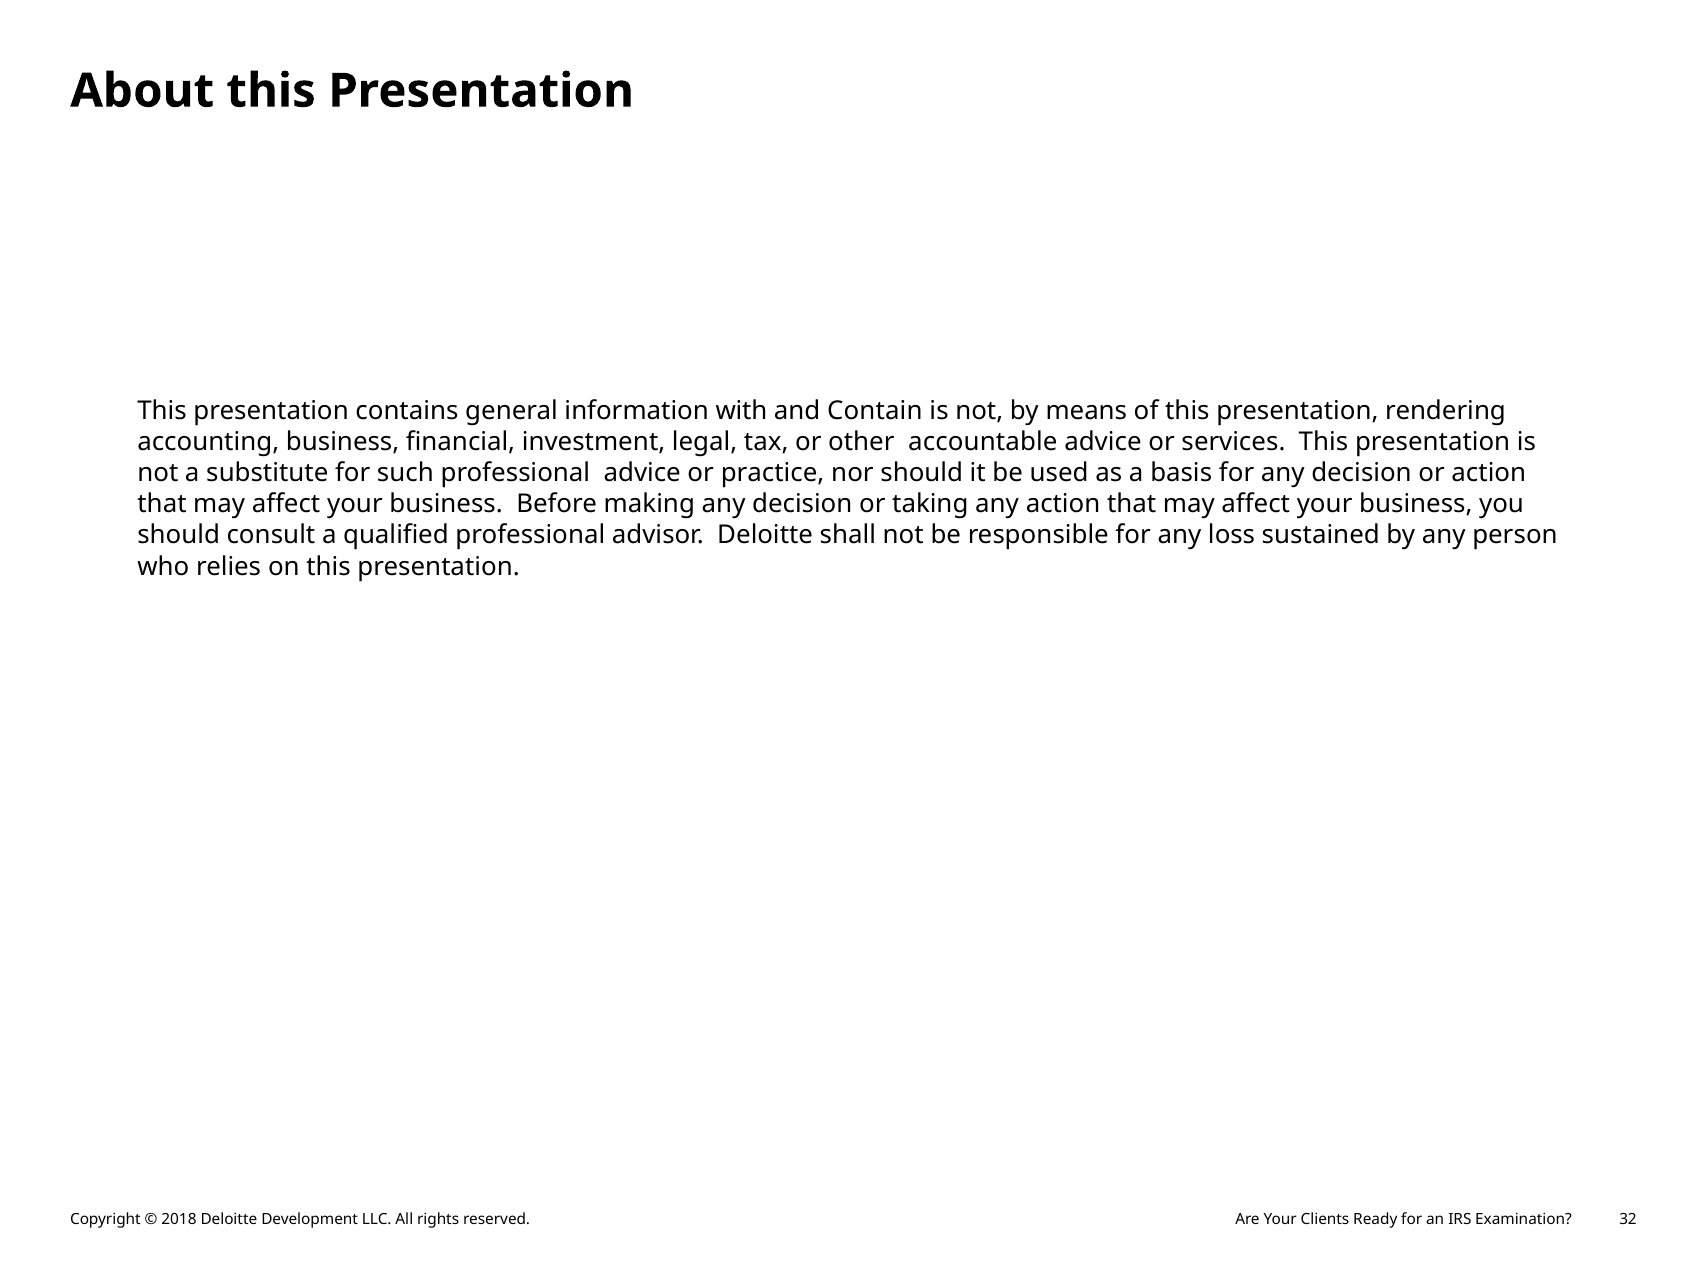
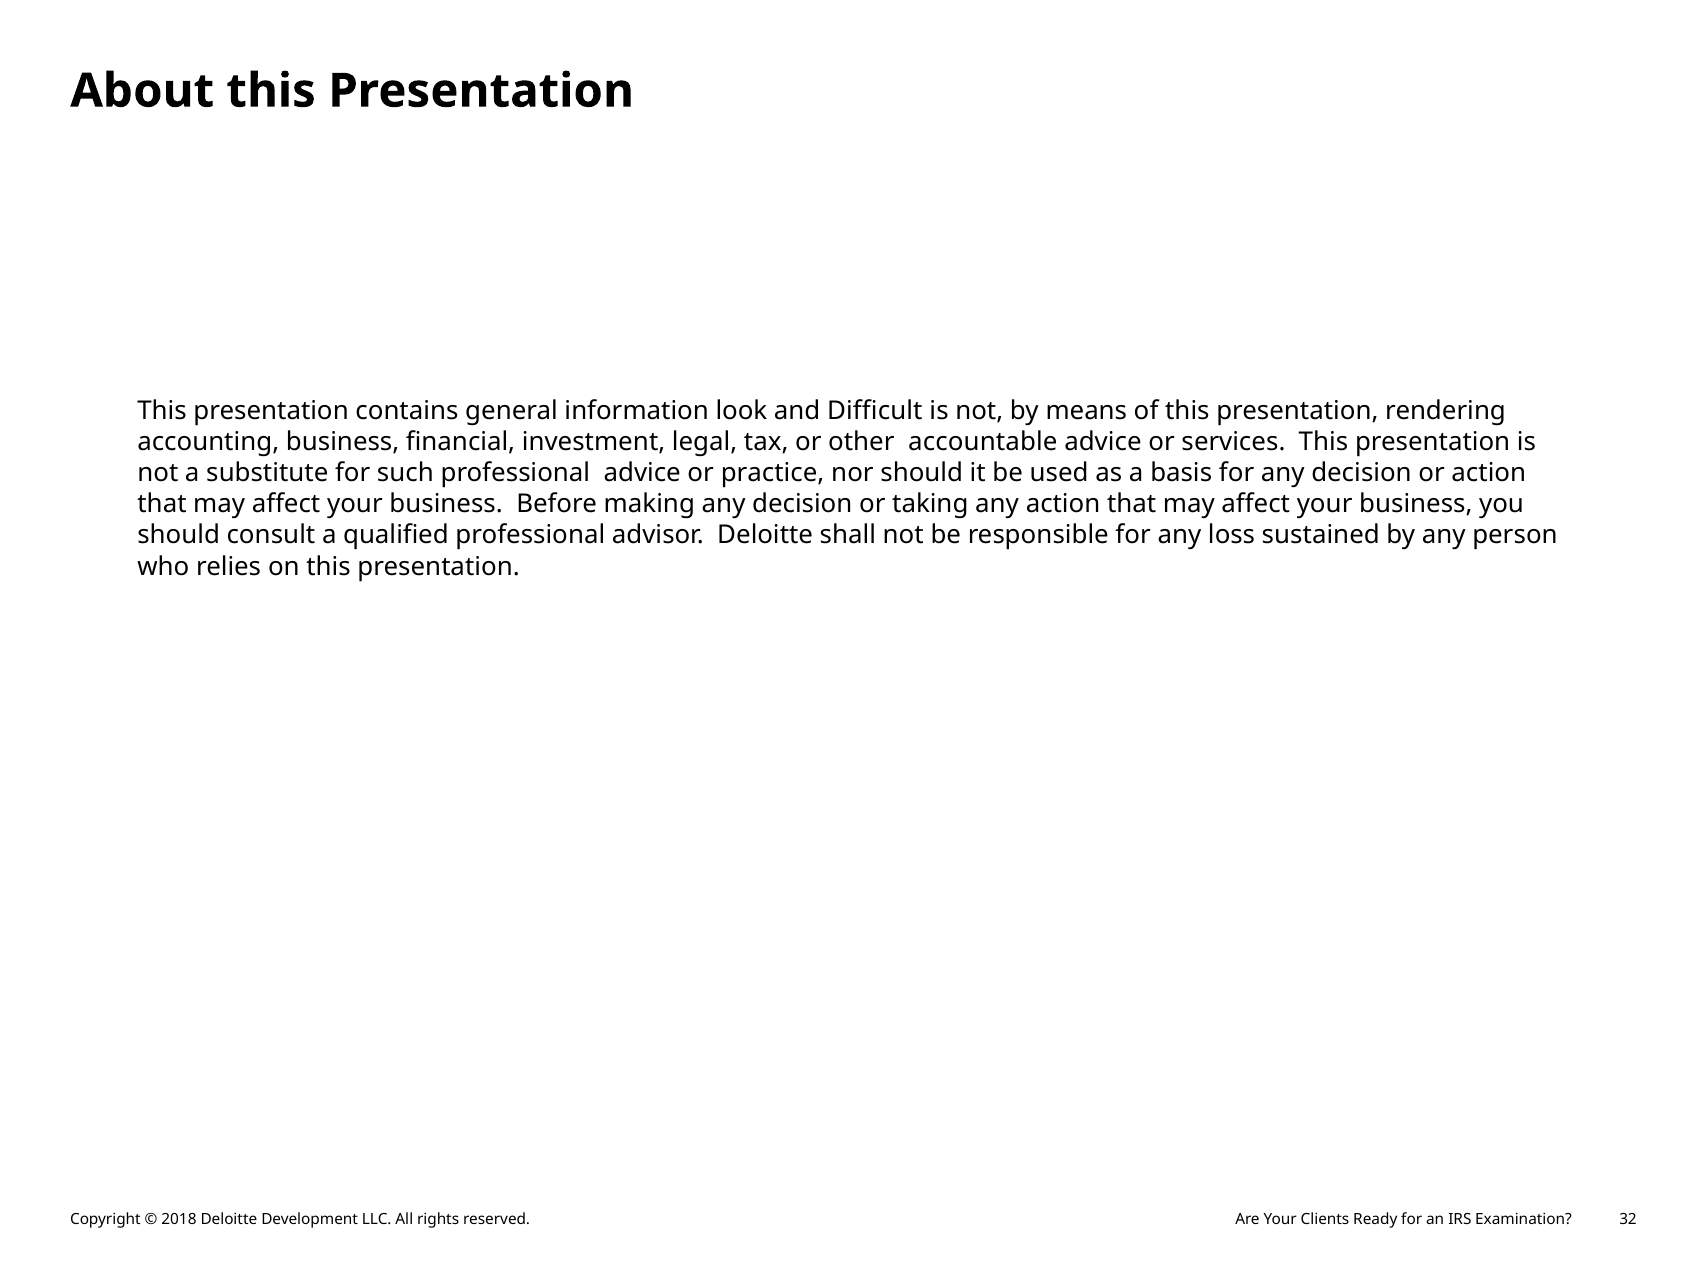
with: with -> look (741, 411)
Contain: Contain -> Difficult (875, 411)
